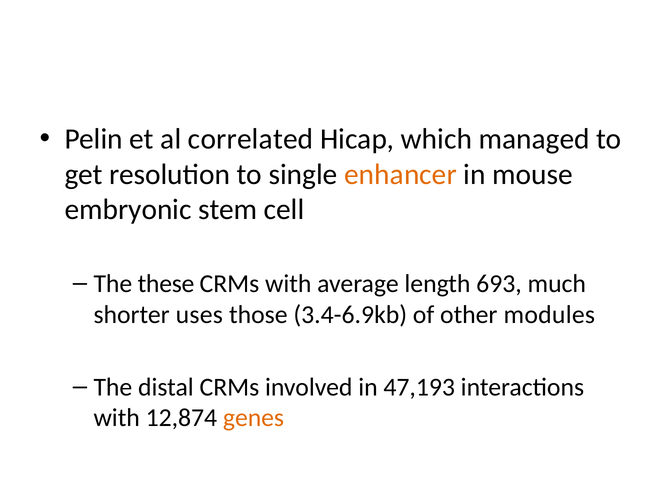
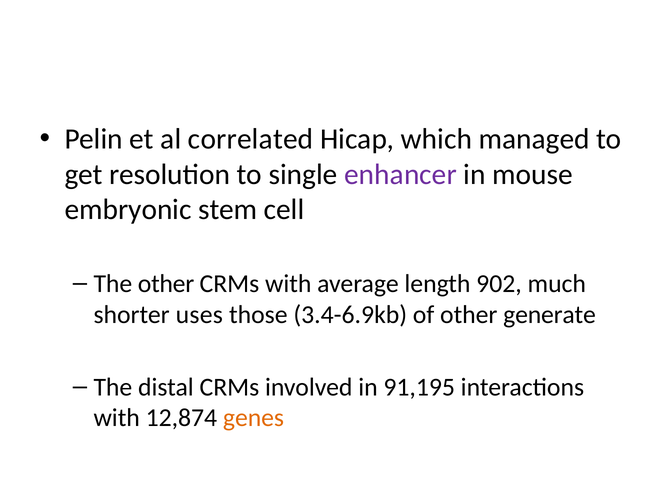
enhancer colour: orange -> purple (401, 174)
The these: these -> other (166, 284)
693: 693 -> 902 (499, 284)
modules: modules -> generate (550, 315)
47,193: 47,193 -> 91,195 (419, 387)
